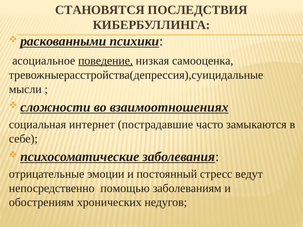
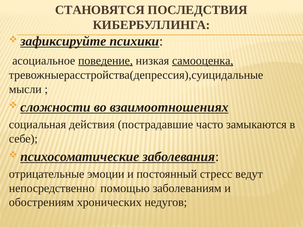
раскованными: раскованными -> зафиксируйте (63, 41)
самооценка underline: none -> present (203, 61)
интернет: интернет -> действия (92, 125)
